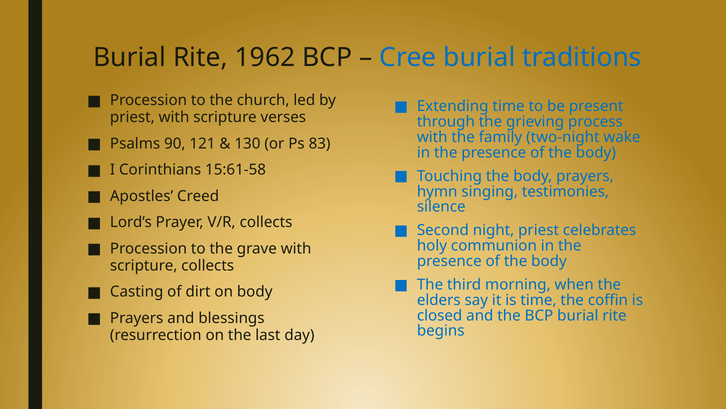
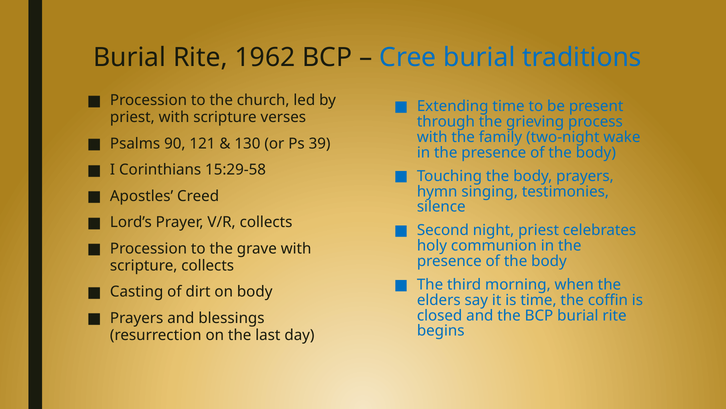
83: 83 -> 39 (320, 143)
15:61-58: 15:61-58 -> 15:29-58 (236, 170)
